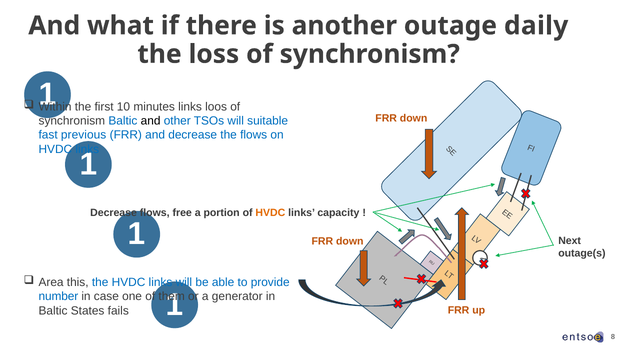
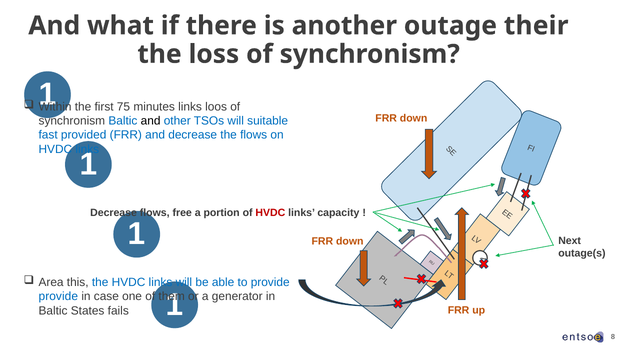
daily: daily -> their (536, 26)
10: 10 -> 75 (123, 107)
previous: previous -> provided (84, 135)
HVDC colour: orange -> red (270, 213)
number: number -> provide (58, 296)
